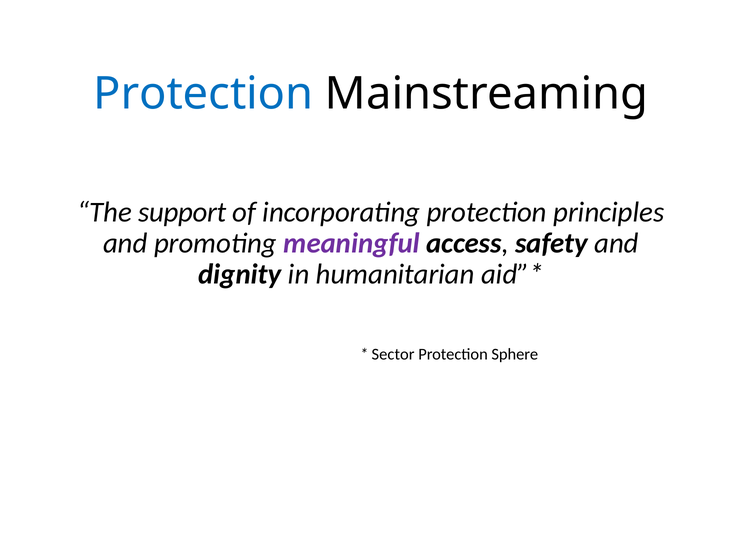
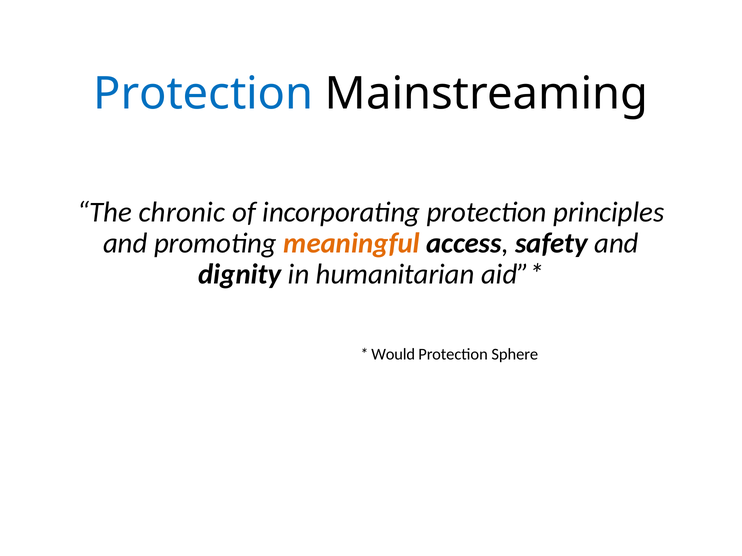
support: support -> chronic (182, 212)
meaningful colour: purple -> orange (352, 243)
Sector: Sector -> Would (393, 355)
